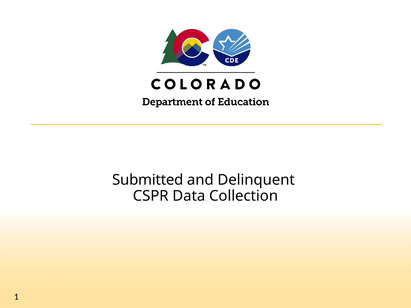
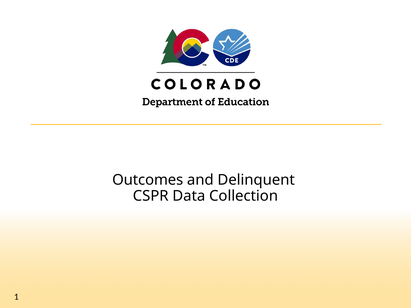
Submitted: Submitted -> Outcomes (148, 180)
